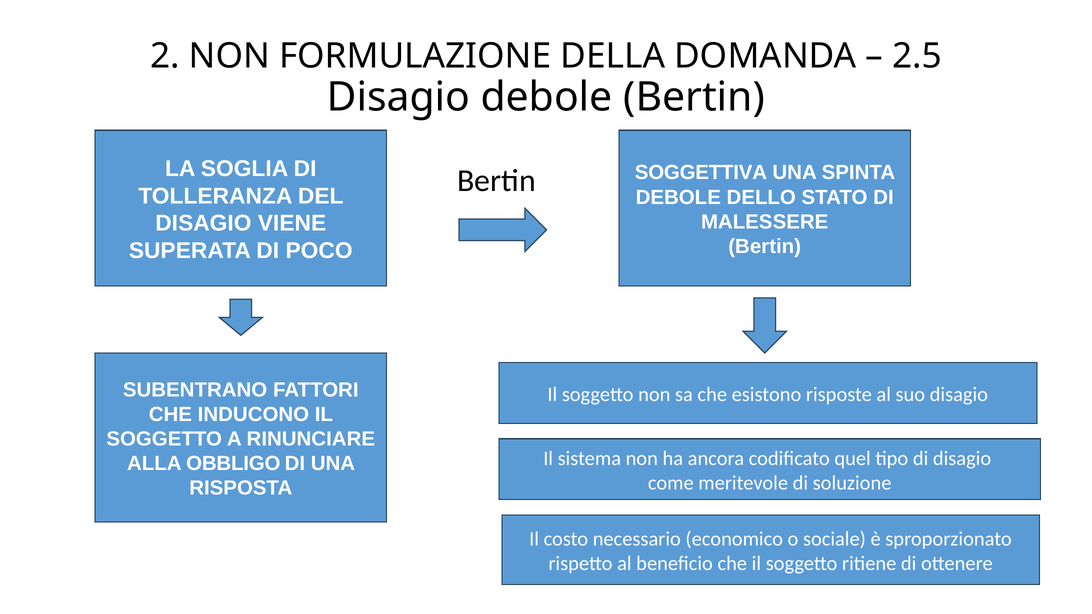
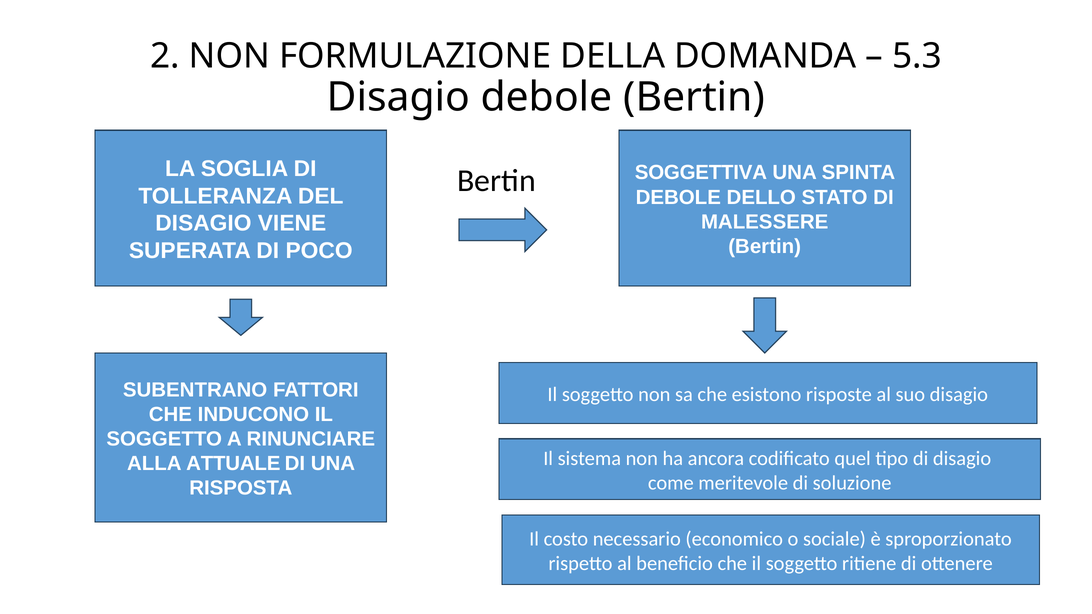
2.5: 2.5 -> 5.3 (917, 56)
OBBLIGO: OBBLIGO -> ATTUALE (233, 464)
